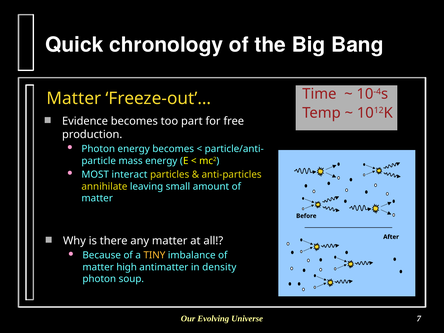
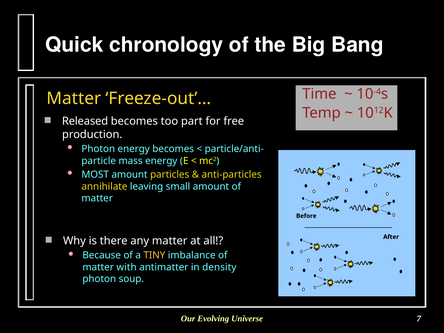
Evidence: Evidence -> Released (85, 121)
MOST interact: interact -> amount (130, 175)
high: high -> with (127, 267)
